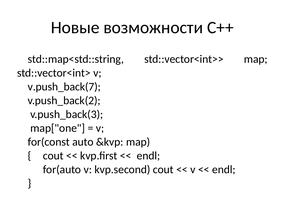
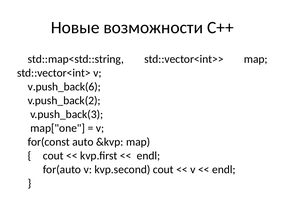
v.push_back(7: v.push_back(7 -> v.push_back(6 (64, 87)
